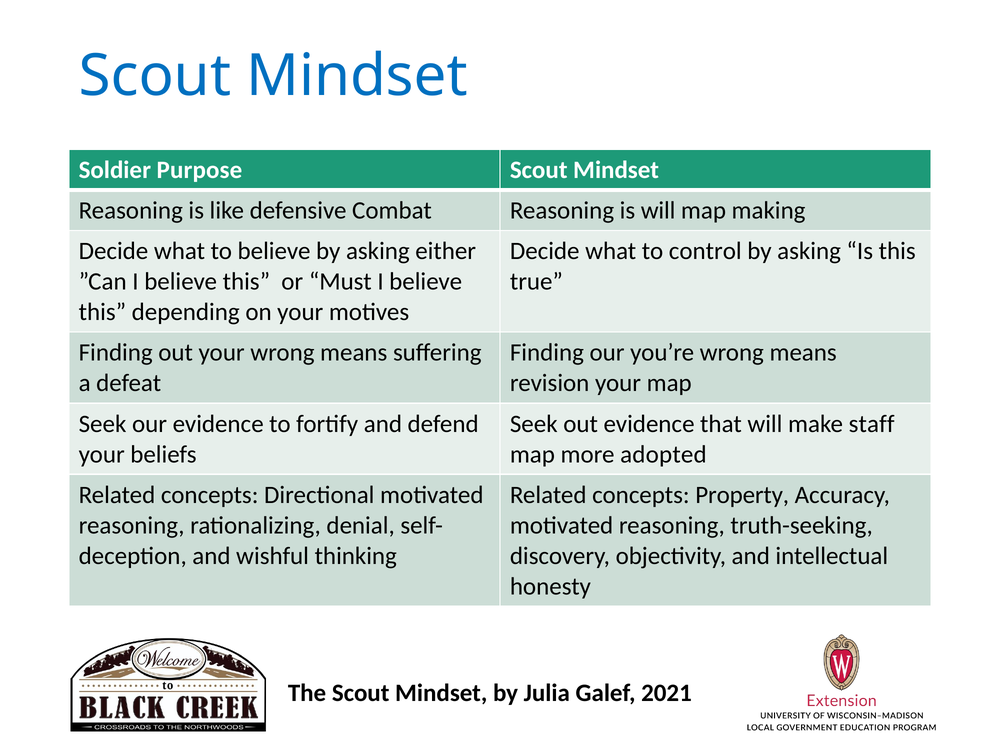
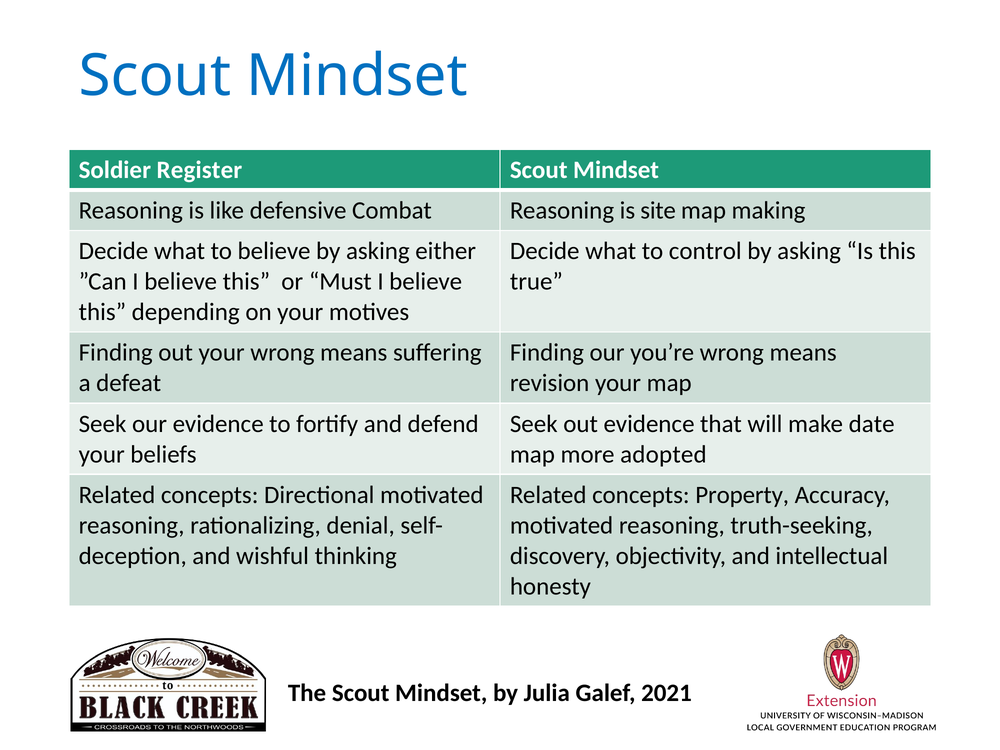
Purpose: Purpose -> Register (199, 170)
is will: will -> site (658, 211)
staff: staff -> date (872, 424)
